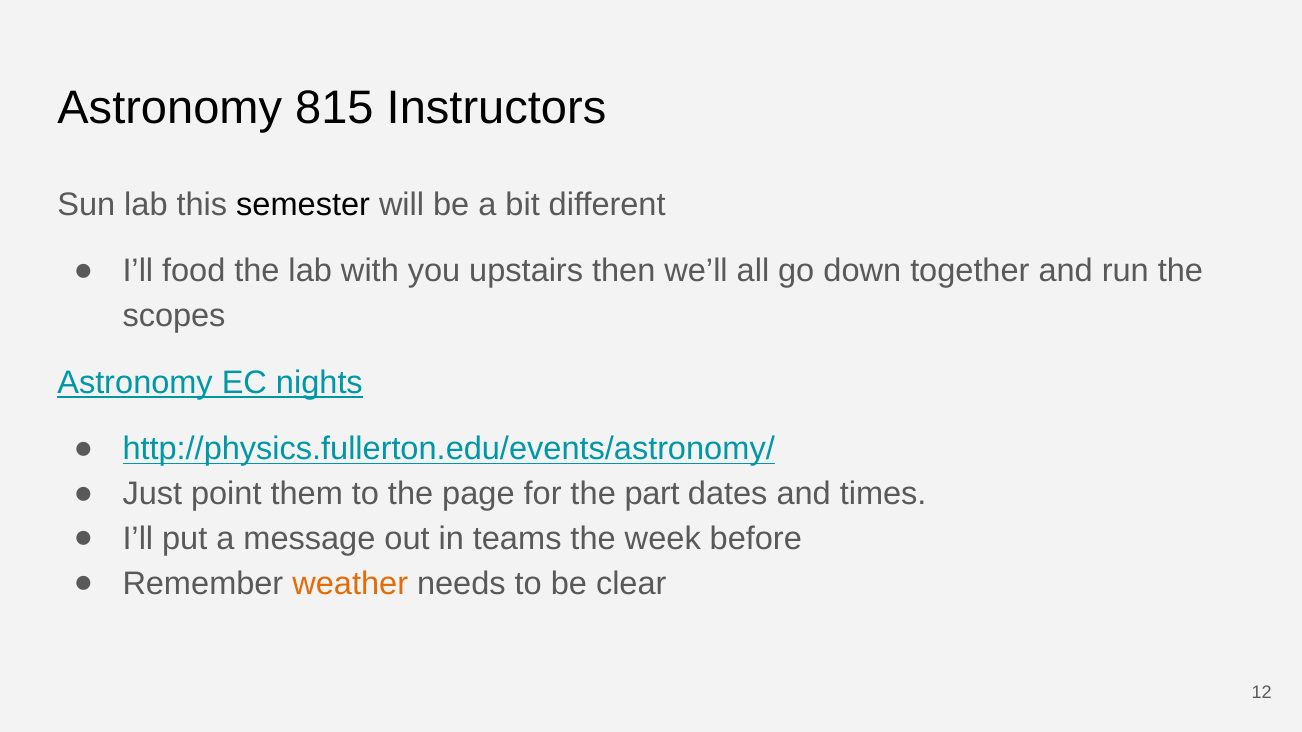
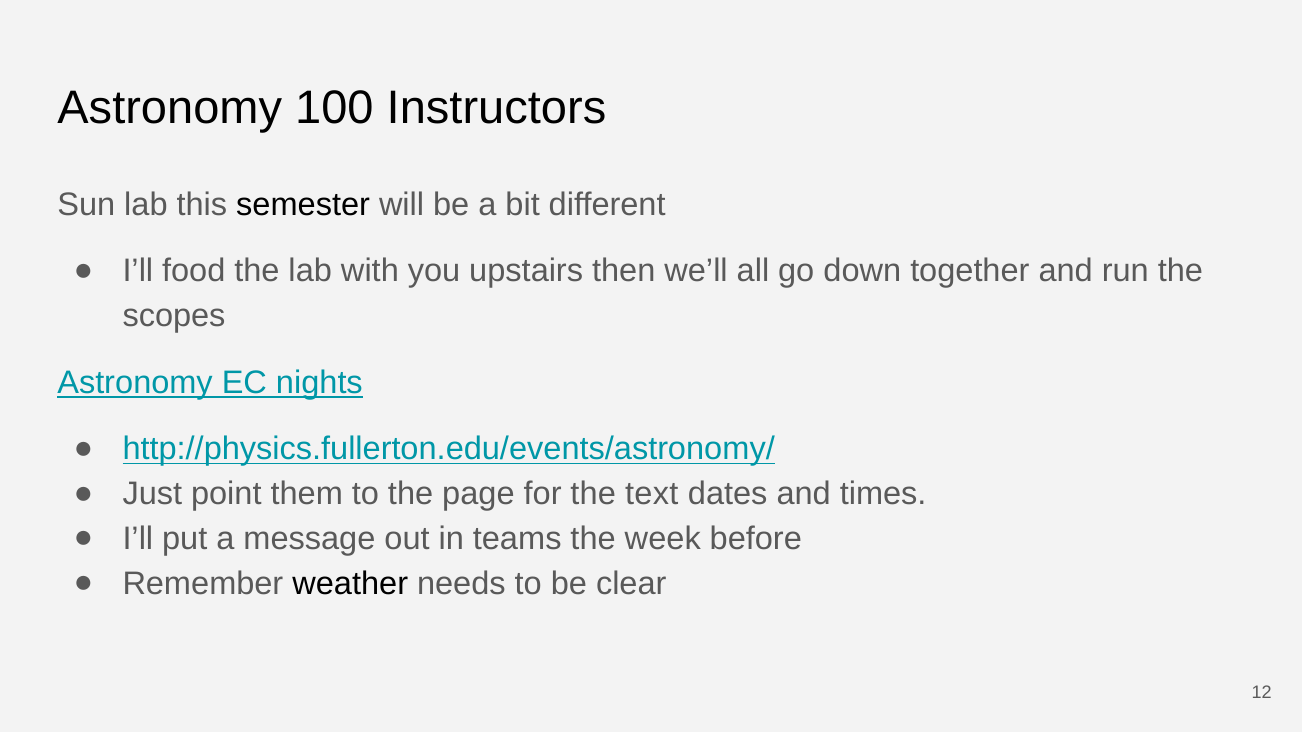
815: 815 -> 100 (334, 108)
part: part -> text (652, 494)
weather colour: orange -> black (350, 584)
